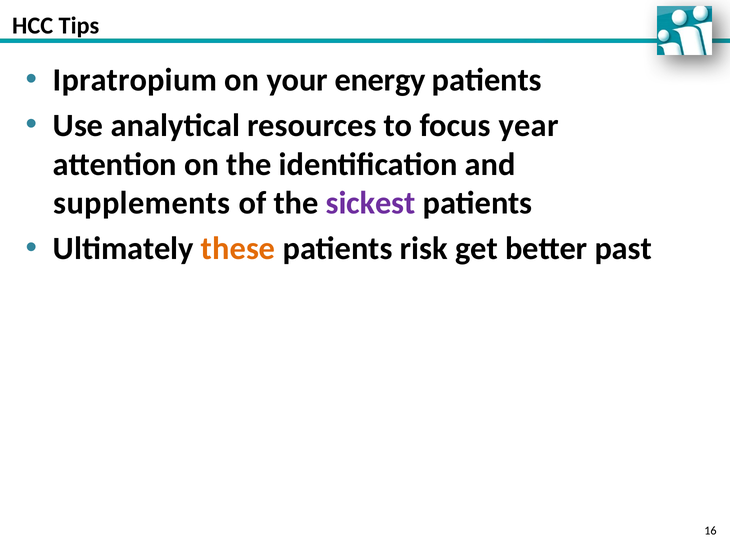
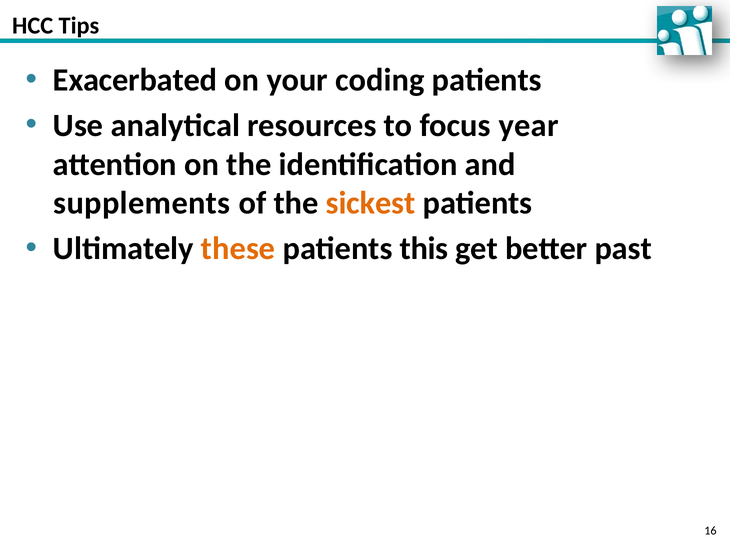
Ipratropium: Ipratropium -> Exacerbated (135, 80)
energy: energy -> coding (380, 80)
sickest colour: purple -> orange (371, 203)
risk: risk -> this (424, 249)
